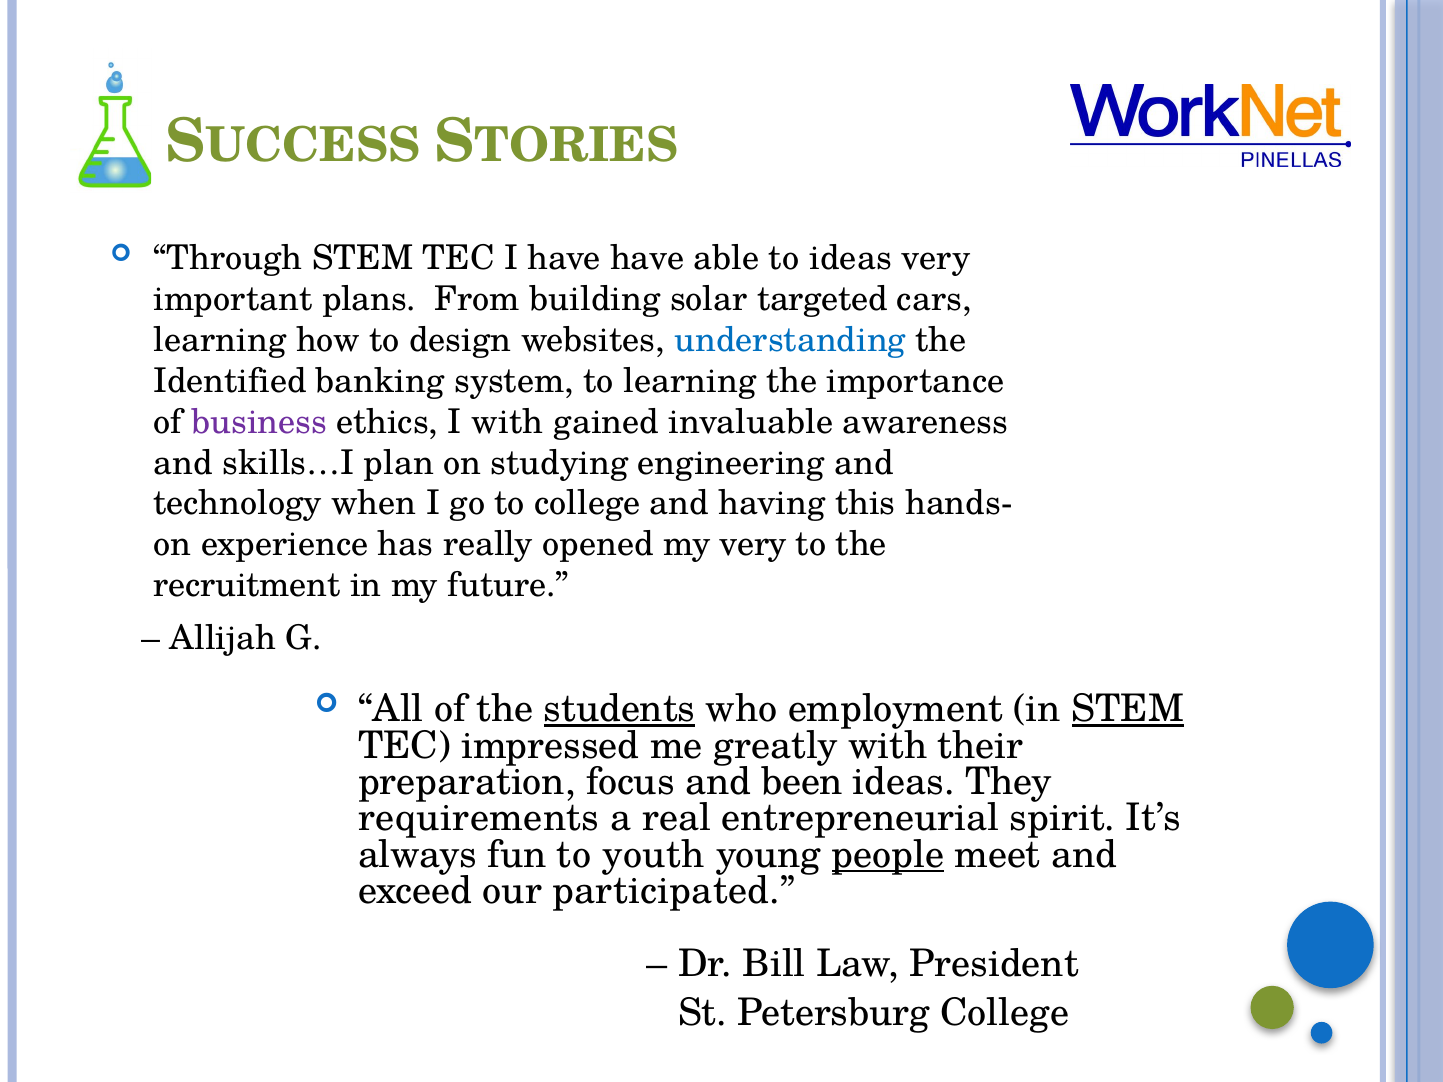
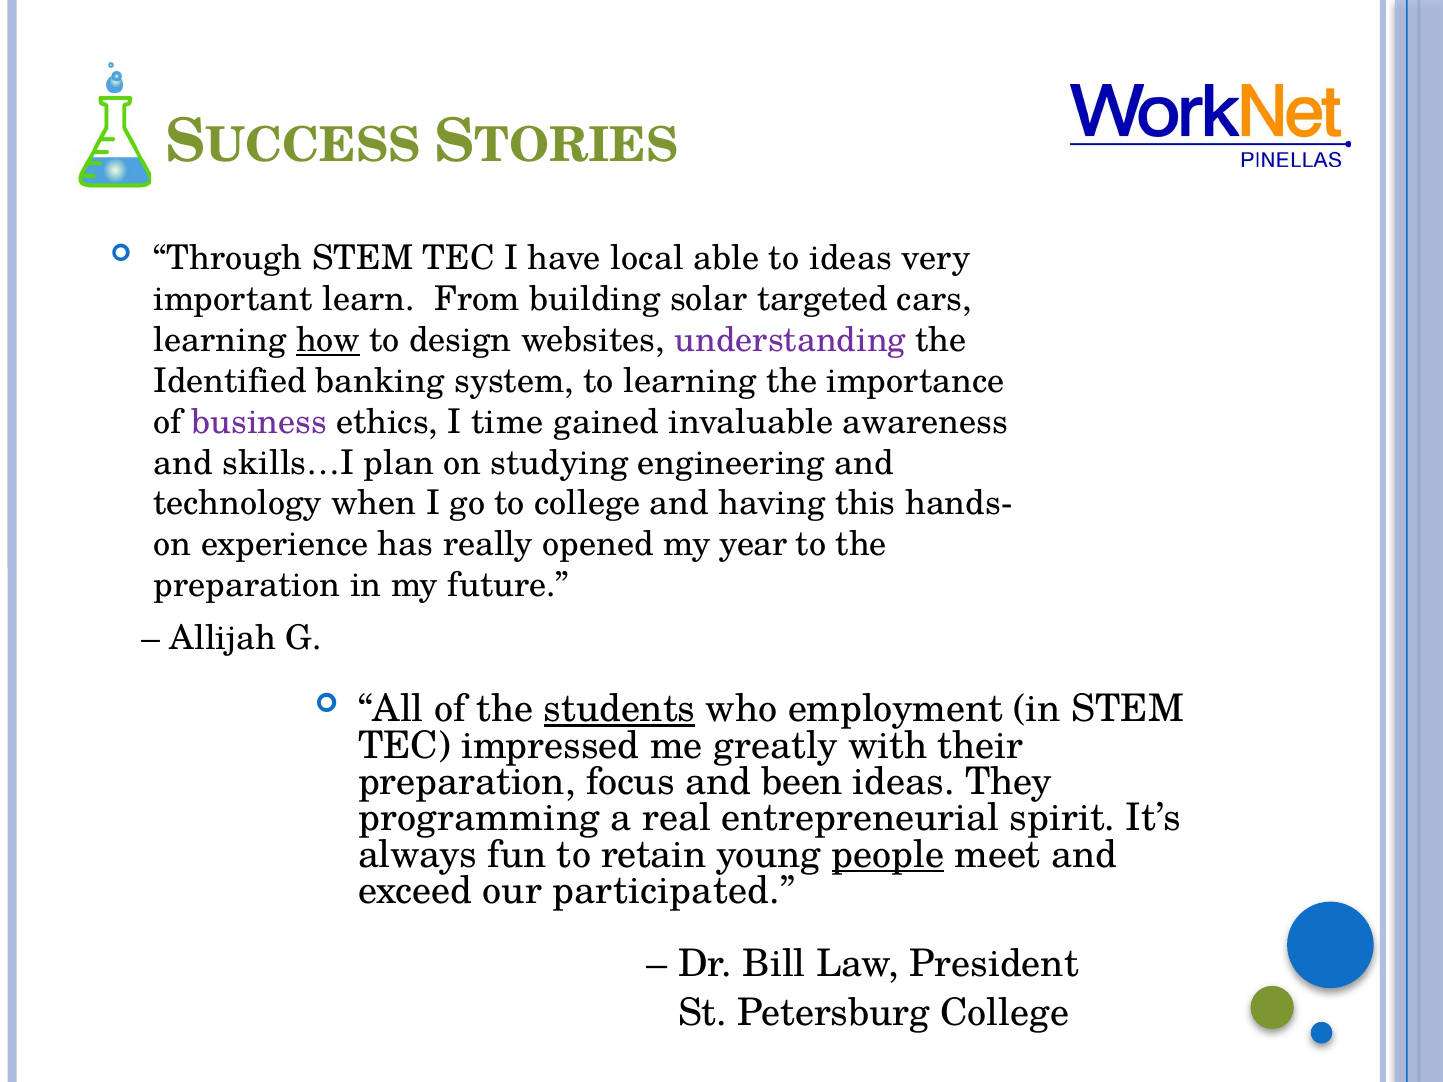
have have: have -> local (647, 258)
plans: plans -> learn (369, 299)
how underline: none -> present (328, 340)
understanding colour: blue -> purple (790, 340)
I with: with -> time (508, 422)
my very: very -> year (753, 545)
recruitment: recruitment -> preparation (247, 586)
STEM underline: present -> none (1128, 709)
requirements: requirements -> programming (479, 819)
youth: youth -> retain (654, 855)
